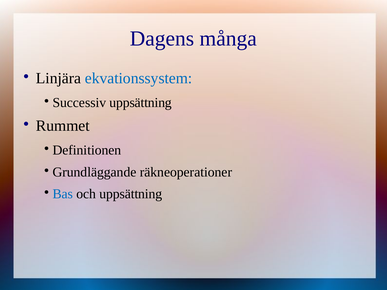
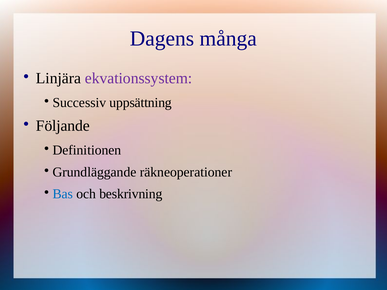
ekvationssystem colour: blue -> purple (139, 78)
Rummet: Rummet -> Följande (63, 126)
och uppsättning: uppsättning -> beskrivning (131, 194)
